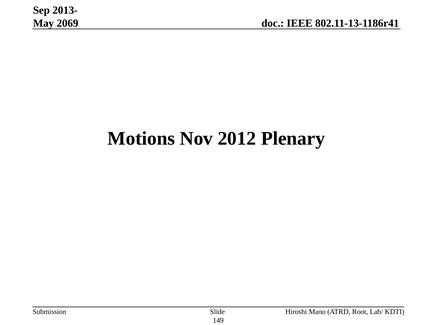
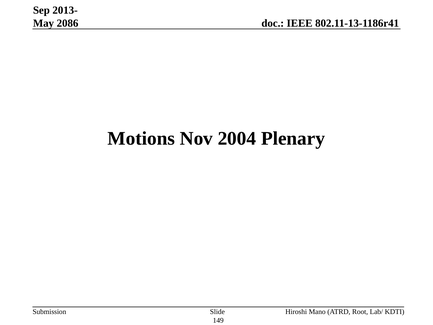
2069: 2069 -> 2086 (68, 23)
2012: 2012 -> 2004 (237, 138)
